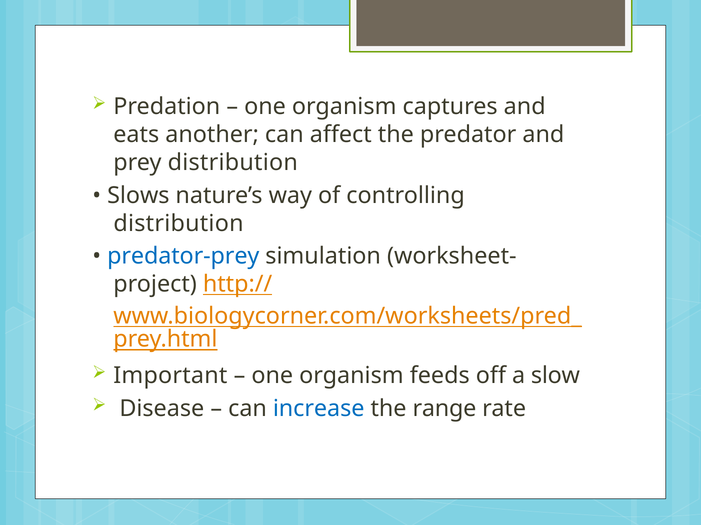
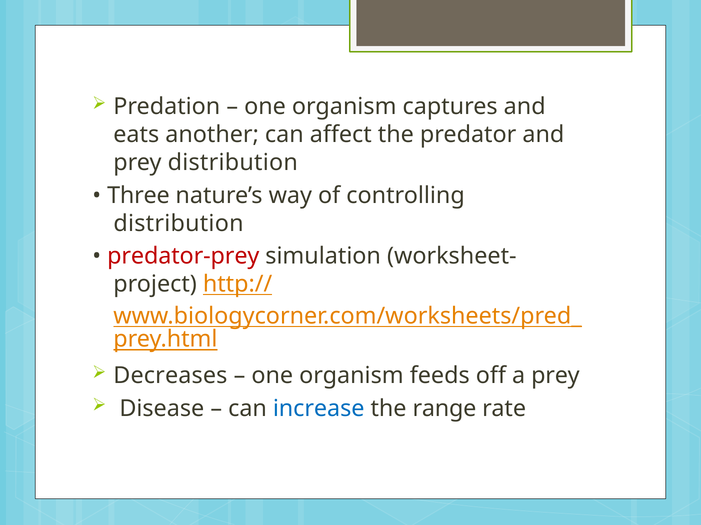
Slows: Slows -> Three (138, 196)
predator-prey colour: blue -> red (183, 256)
Important: Important -> Decreases (170, 376)
a slow: slow -> prey (555, 376)
